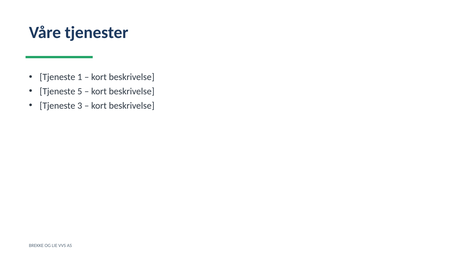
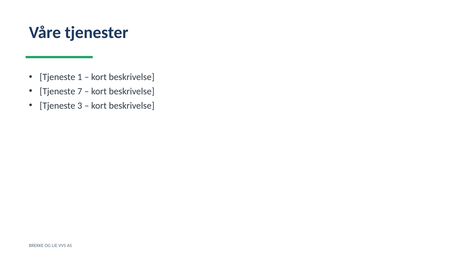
5: 5 -> 7 (80, 91)
